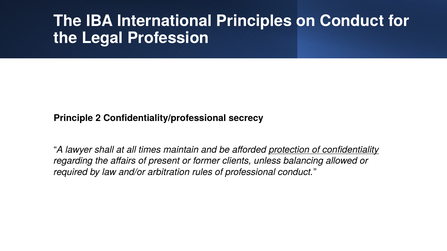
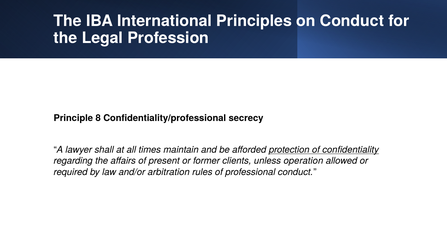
2: 2 -> 8 (98, 118)
balancing: balancing -> operation (303, 161)
